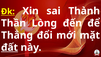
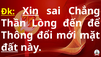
Xin underline: none -> present (30, 11)
Thành: Thành -> Chẳng (84, 11)
Thẳng: Thẳng -> Thông (17, 35)
